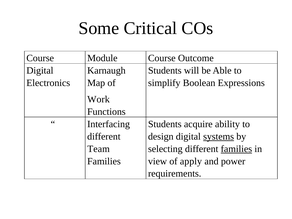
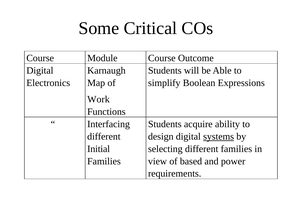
Team: Team -> Initial (99, 149)
families underline: present -> none (236, 149)
apply: apply -> based (191, 161)
